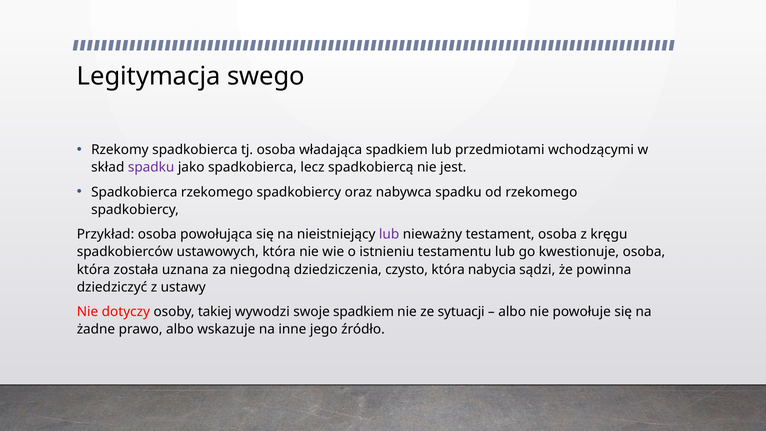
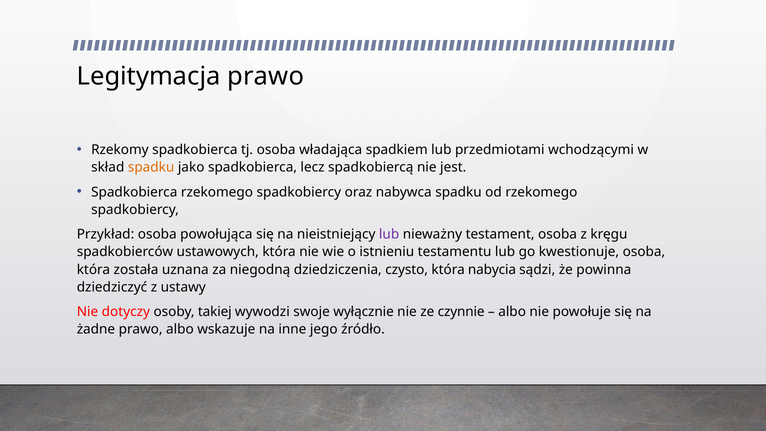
Legitymacja swego: swego -> prawo (266, 76)
spadku colour: purple -> orange (151, 167)
swoje spadkiem: spadkiem -> wyłącznie (364, 312)
sytuacji: sytuacji -> czynnie (461, 312)
